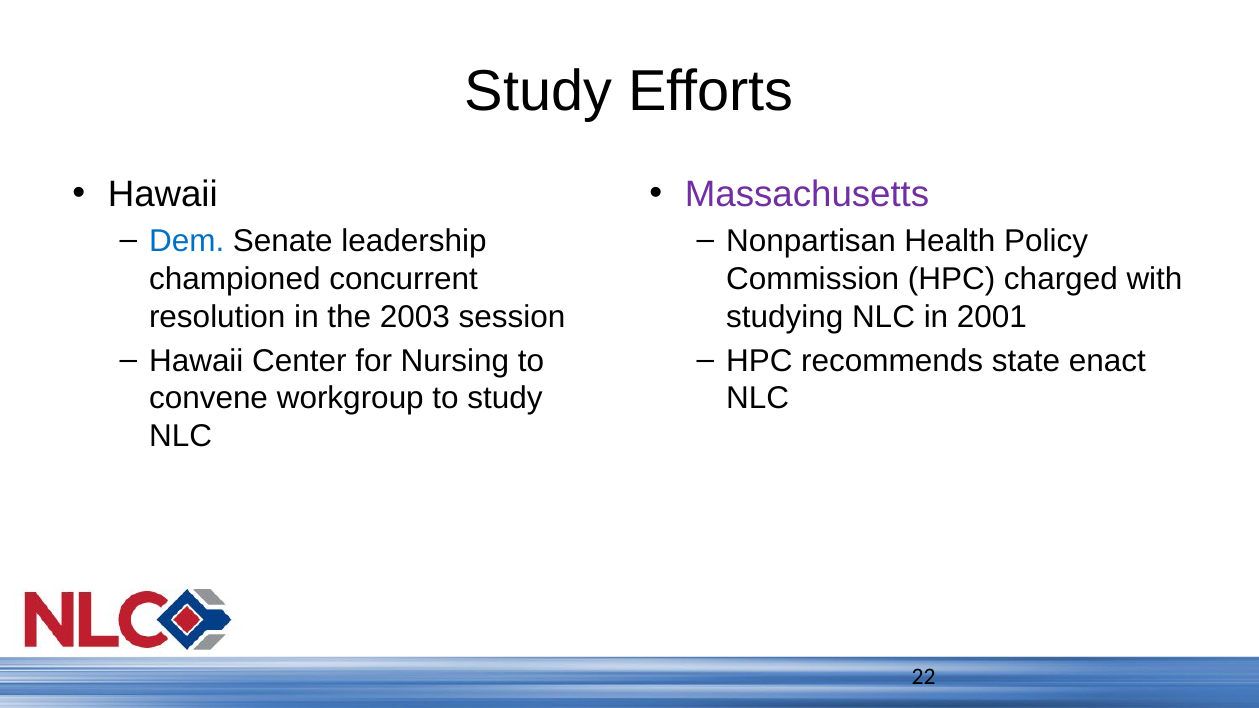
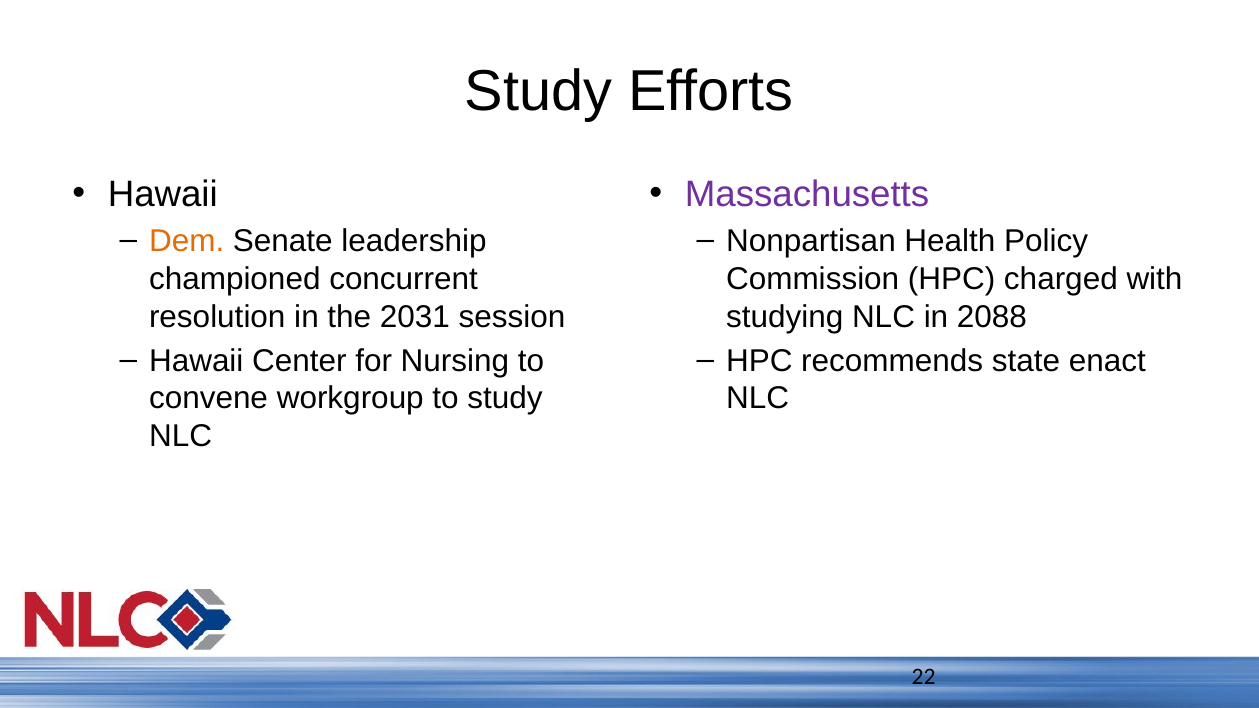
Dem colour: blue -> orange (187, 241)
2003: 2003 -> 2031 (415, 317)
2001: 2001 -> 2088 (992, 317)
